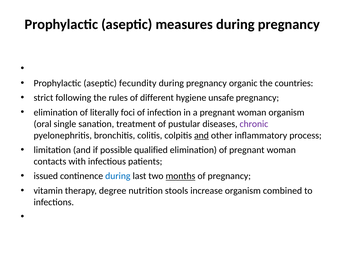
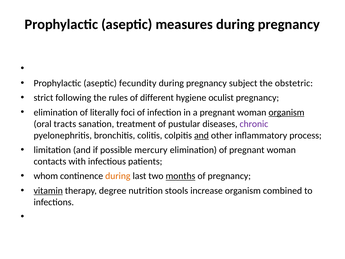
organic: organic -> subject (243, 83)
countries: countries -> obstetric (294, 83)
unsafe: unsafe -> oculist (221, 98)
organism underline: none -> present (286, 112)
single: single -> tracts (65, 124)
qualified: qualified -> mercury (151, 150)
issued: issued -> whom (46, 176)
during colour: blue -> orange (118, 176)
vitamin underline: none -> present (48, 190)
